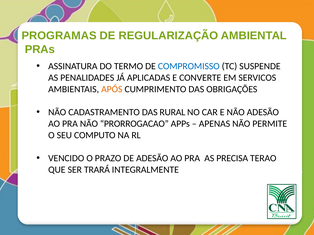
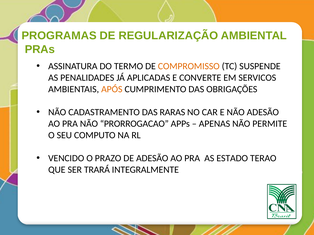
COMPROMISSO colour: blue -> orange (189, 66)
RURAL: RURAL -> RARAS (172, 112)
PRECISA: PRECISA -> ESTADO (232, 158)
